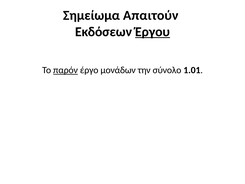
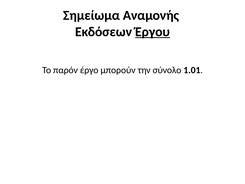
Απαιτούν: Απαιτούν -> Αναμονής (151, 15)
παρόν underline: present -> none (65, 70)
μονάδων: μονάδων -> μπορούν (118, 70)
